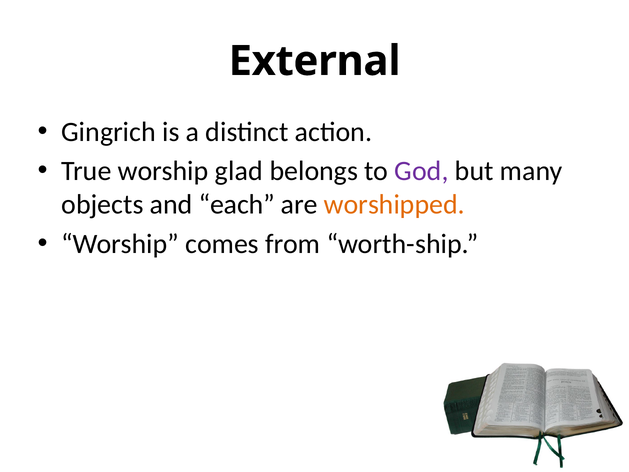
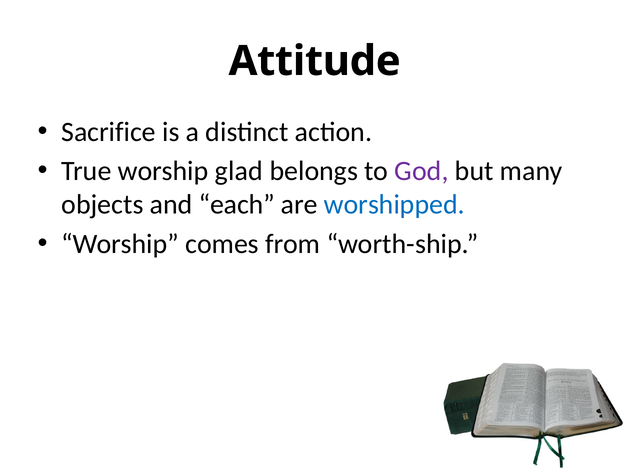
External: External -> Attitude (315, 61)
Gingrich: Gingrich -> Sacrifice (109, 132)
worshipped colour: orange -> blue (394, 205)
